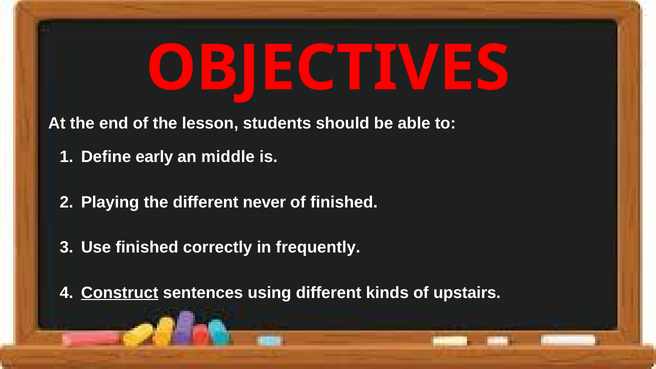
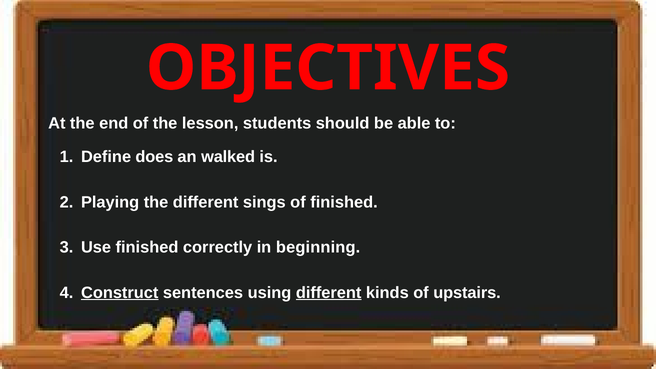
early: early -> does (154, 157)
middle: middle -> walked (228, 157)
never: never -> sings (264, 202)
frequently: frequently -> beginning (318, 247)
different underline: none -> present (329, 293)
